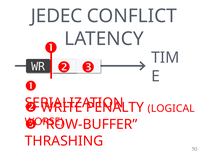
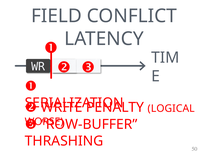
JEDEC: JEDEC -> FIELD (56, 16)
